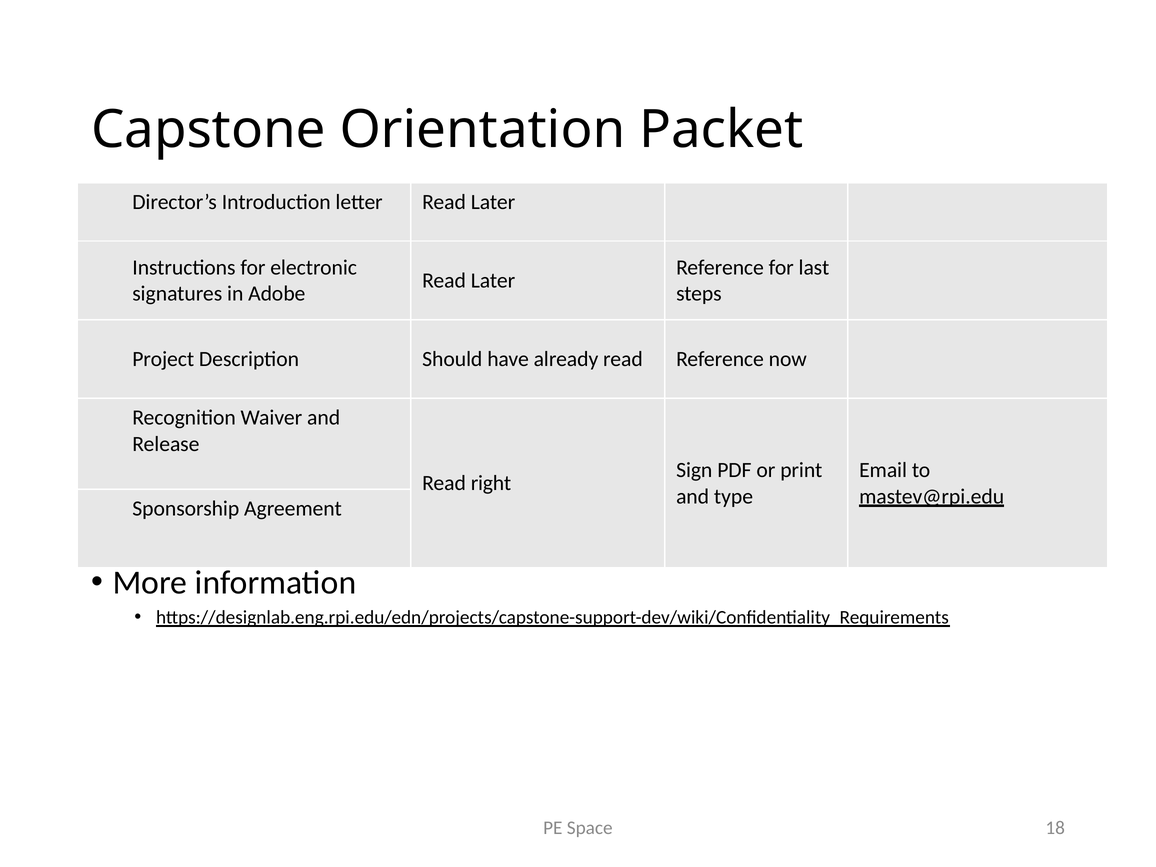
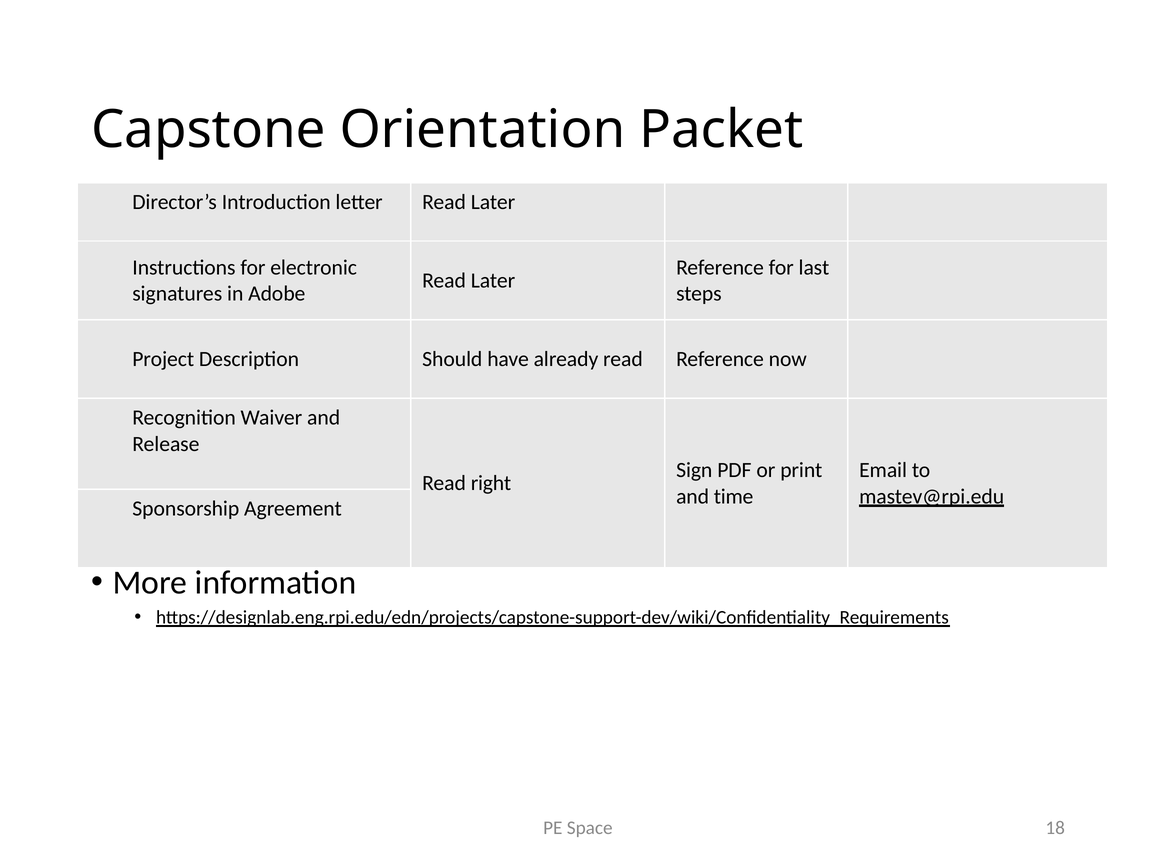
type: type -> time (734, 496)
